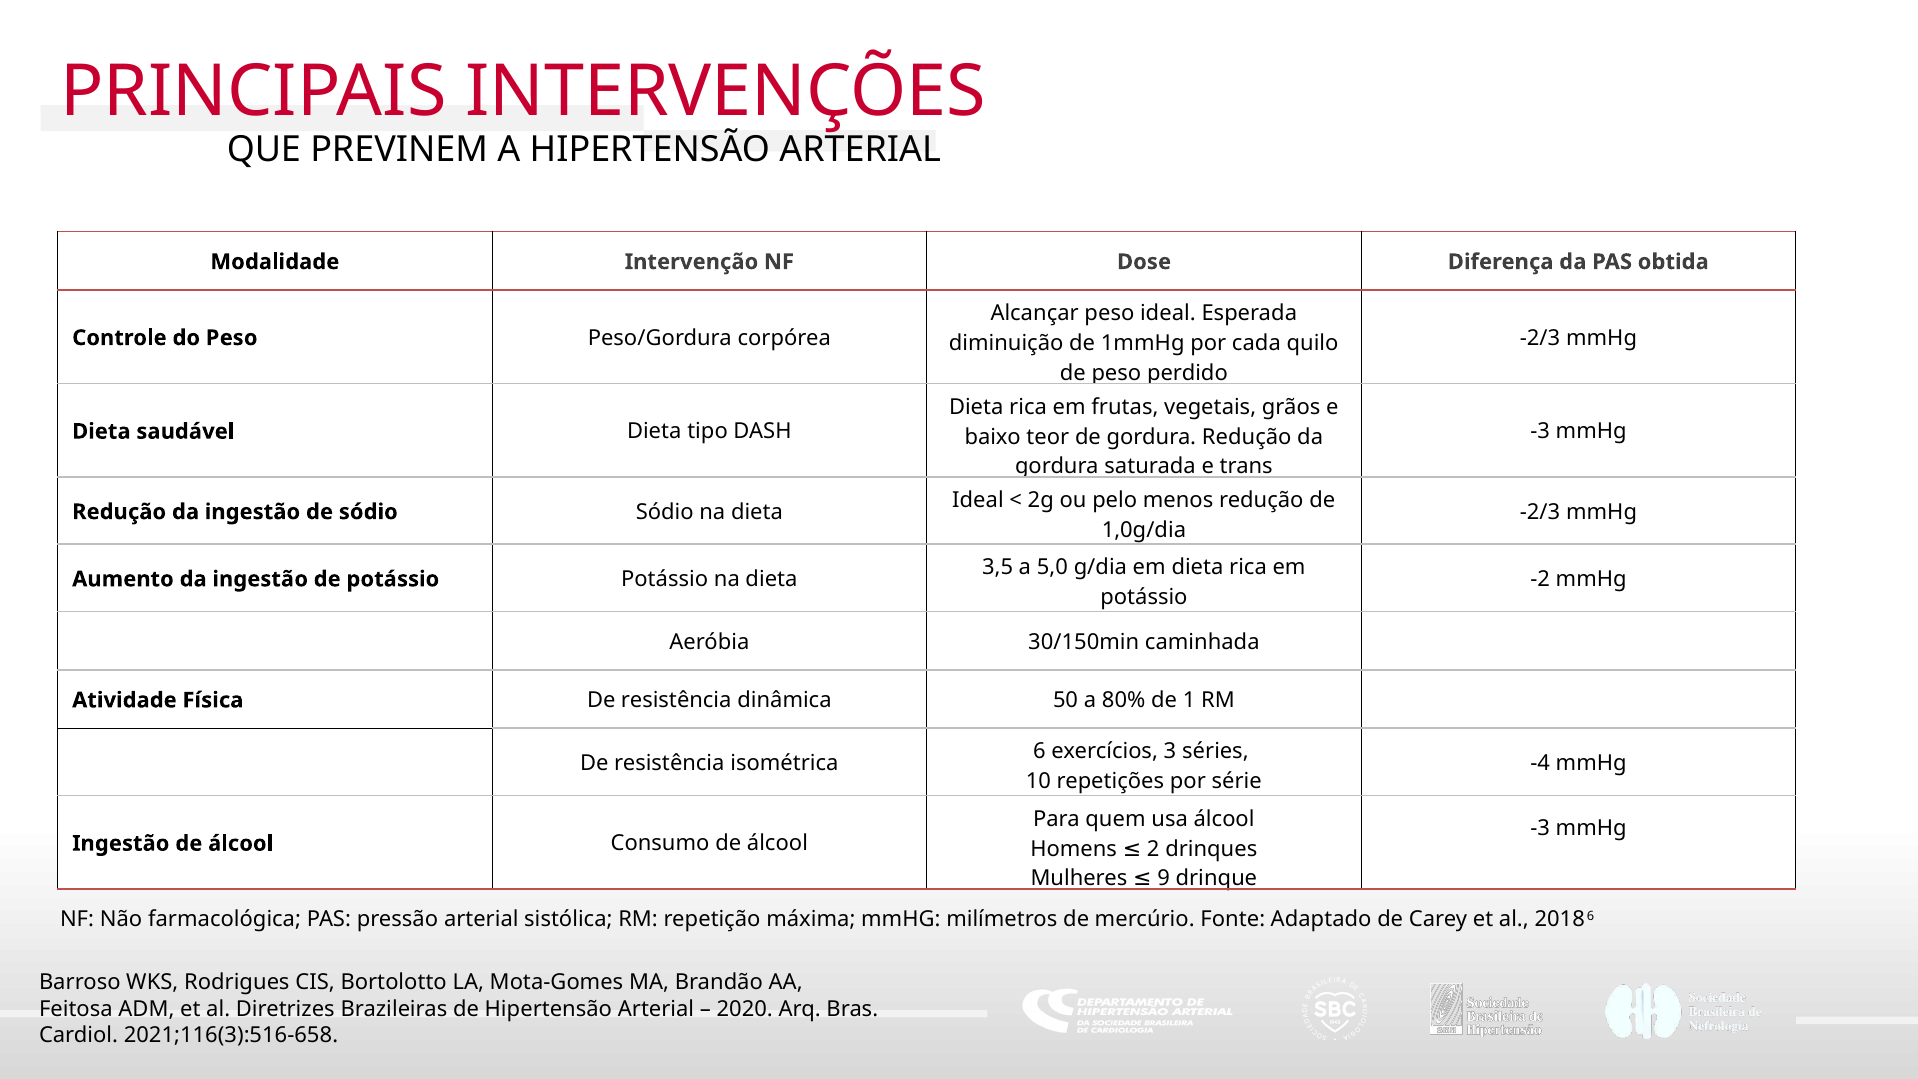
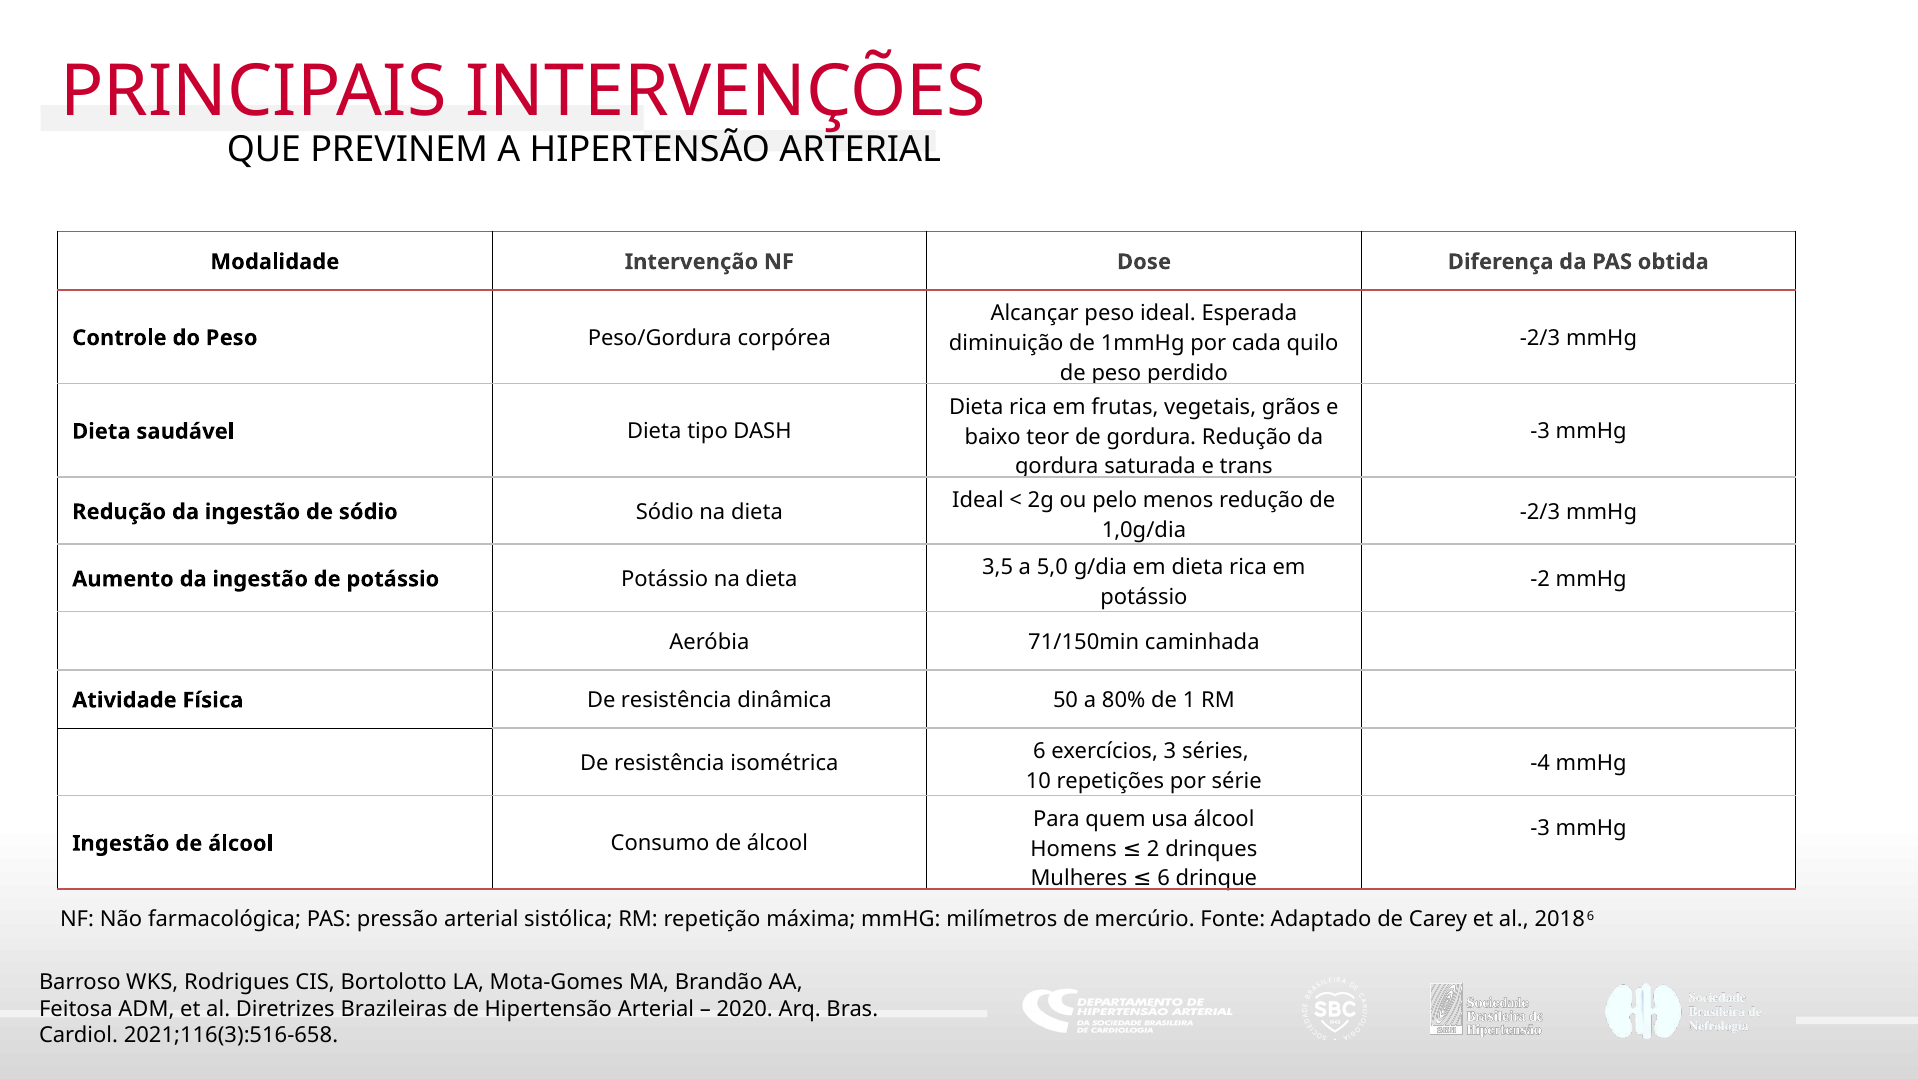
30/150min: 30/150min -> 71/150min (1084, 642)
Mulheres 9: 9 -> 6 (1164, 879)
